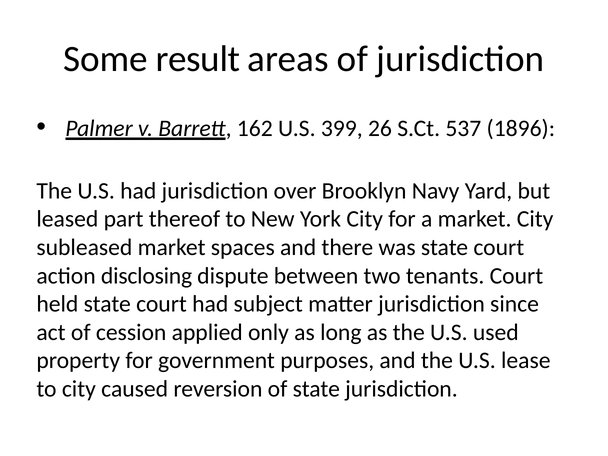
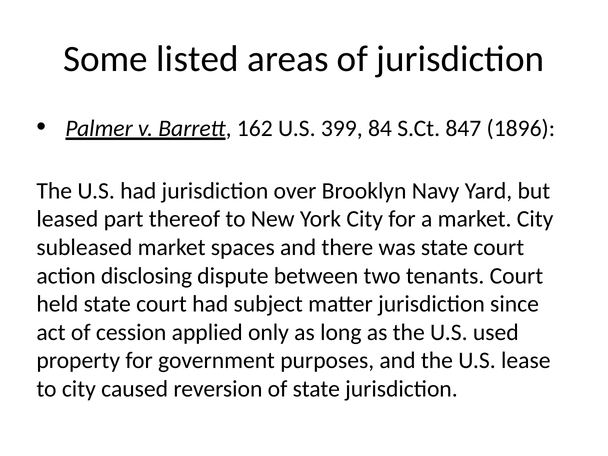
result: result -> listed (198, 59)
26: 26 -> 84 (380, 129)
537: 537 -> 847 (463, 129)
